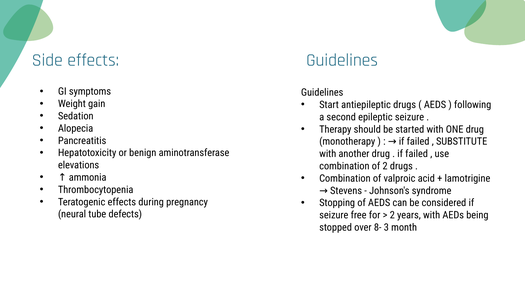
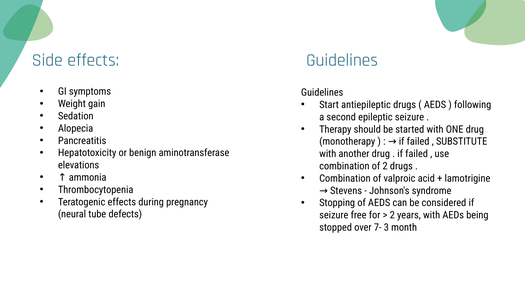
8-: 8- -> 7- (378, 228)
